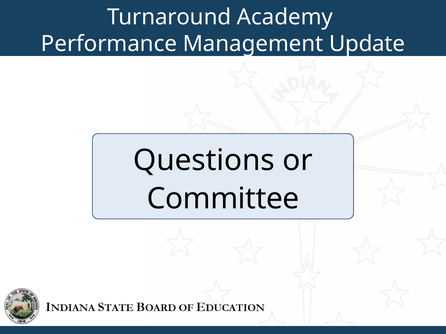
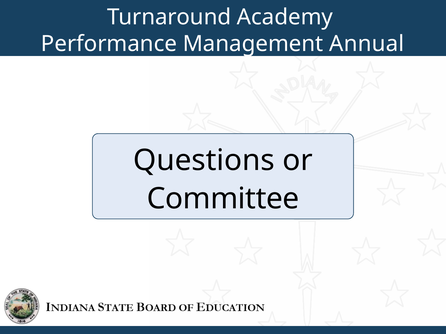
Update: Update -> Annual (367, 44)
